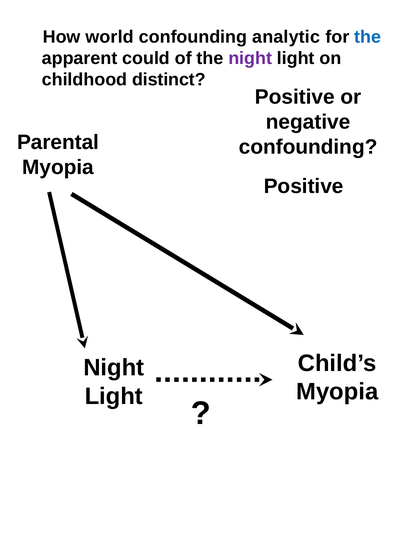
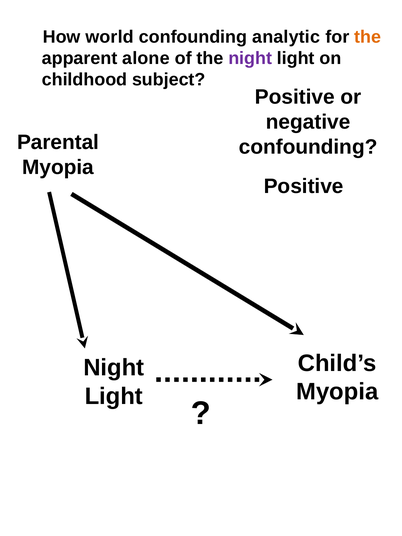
the colour: blue -> orange (368, 37)
could: could -> alone (146, 58)
distinct: distinct -> subject (169, 80)
